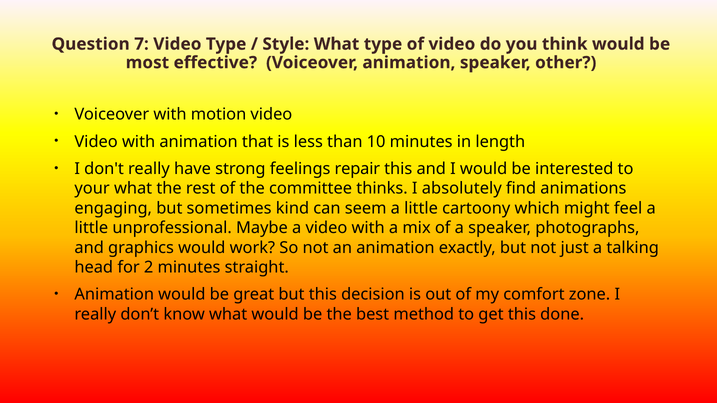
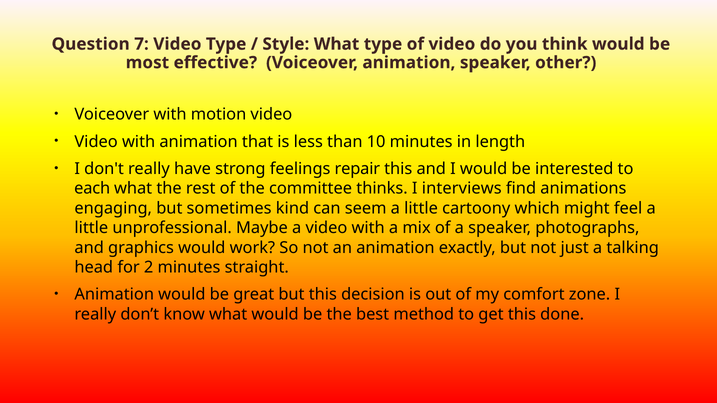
your: your -> each (92, 189)
absolutely: absolutely -> interviews (462, 189)
